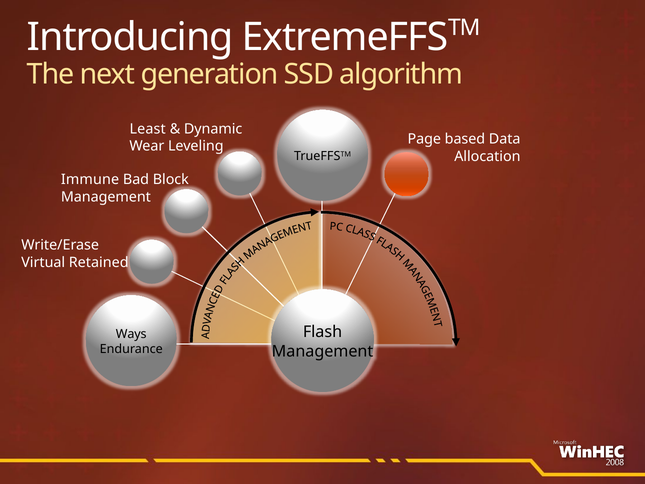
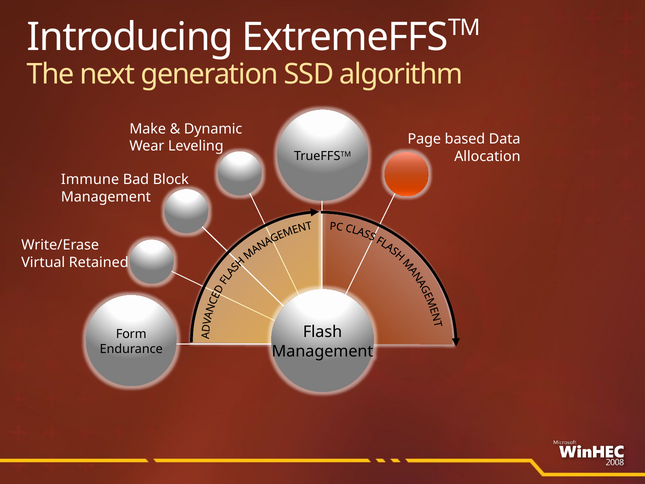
Least: Least -> Make (148, 129)
Ways: Ways -> Form (131, 334)
